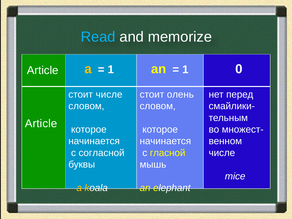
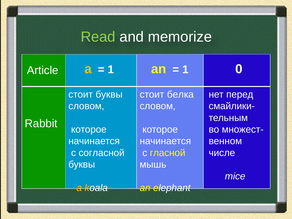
Read colour: light blue -> light green (98, 37)
стоит числе: числе -> буквы (109, 94)
олень: олень -> белка (180, 94)
Article: Article -> Rabbit (41, 123)
